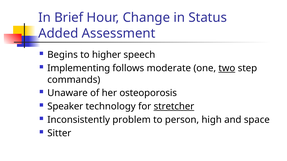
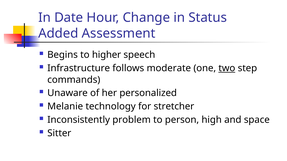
Brief: Brief -> Date (69, 18)
Implementing: Implementing -> Infrastructure (79, 68)
osteoporosis: osteoporosis -> personalized (148, 93)
Speaker: Speaker -> Melanie (65, 107)
stretcher underline: present -> none (174, 107)
